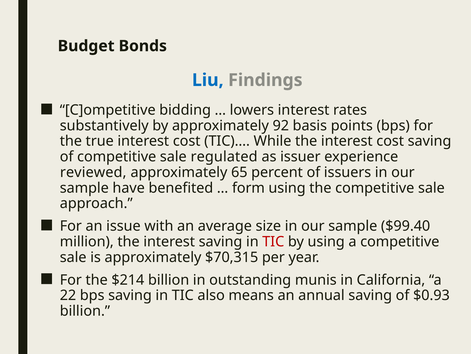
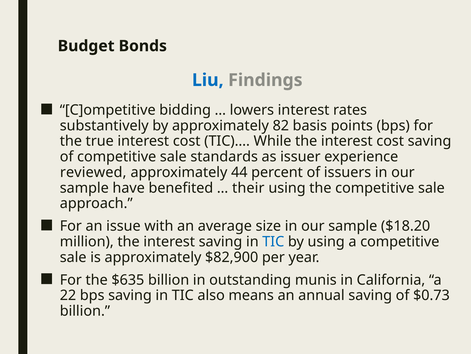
92: 92 -> 82 (281, 125)
regulated: regulated -> standards (224, 156)
65: 65 -> 44 (239, 172)
form: form -> their (248, 188)
$99.40: $99.40 -> $18.20 (406, 226)
TIC colour: red -> blue (273, 241)
$70,315: $70,315 -> $82,900 (232, 257)
$214: $214 -> $635 (128, 279)
$0.93: $0.93 -> $0.73 (431, 295)
